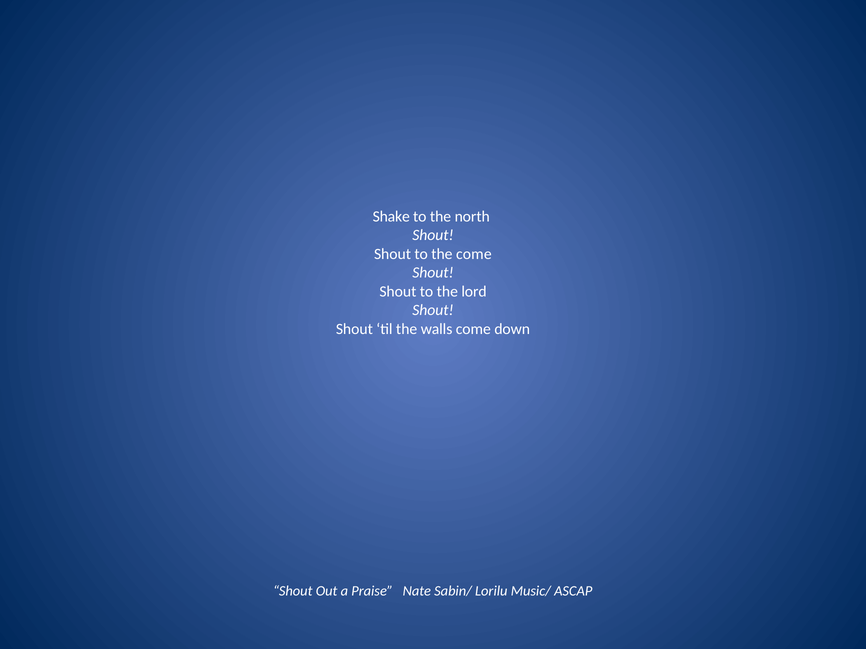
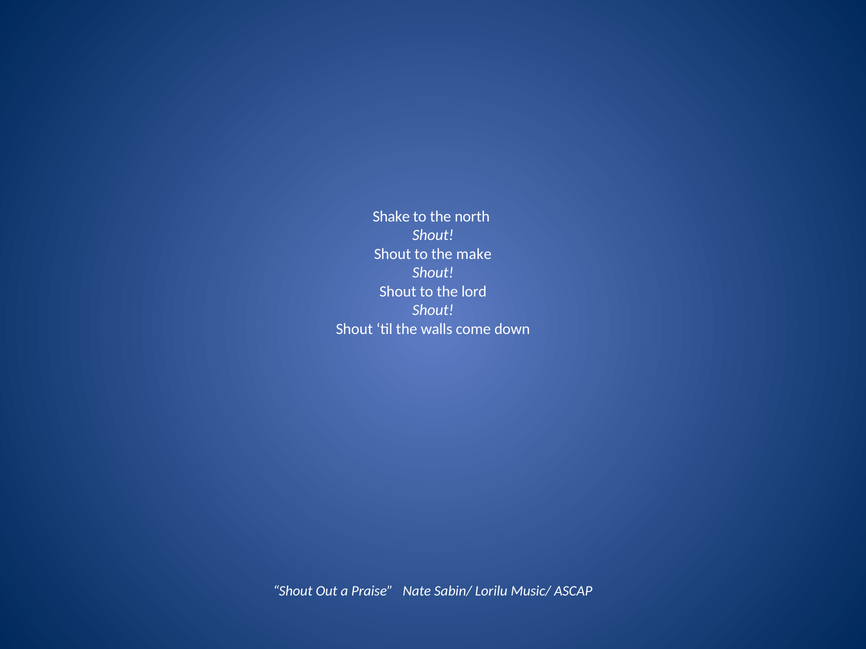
the come: come -> make (474, 254)
